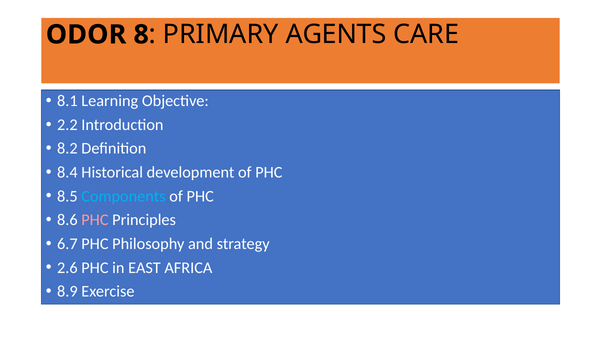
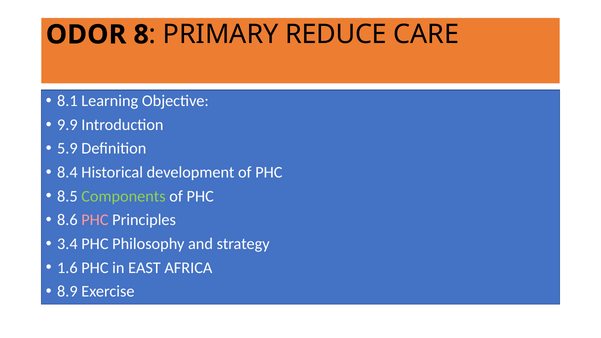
AGENTS: AGENTS -> REDUCE (336, 35)
2.2: 2.2 -> 9.9 (67, 125)
8.2: 8.2 -> 5.9 (67, 149)
Components colour: light blue -> light green (123, 196)
6.7: 6.7 -> 3.4 (67, 244)
2.6: 2.6 -> 1.6 (67, 268)
